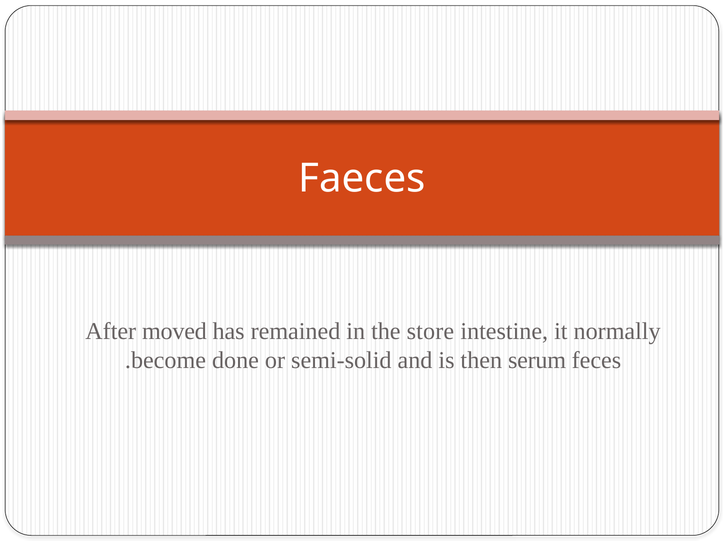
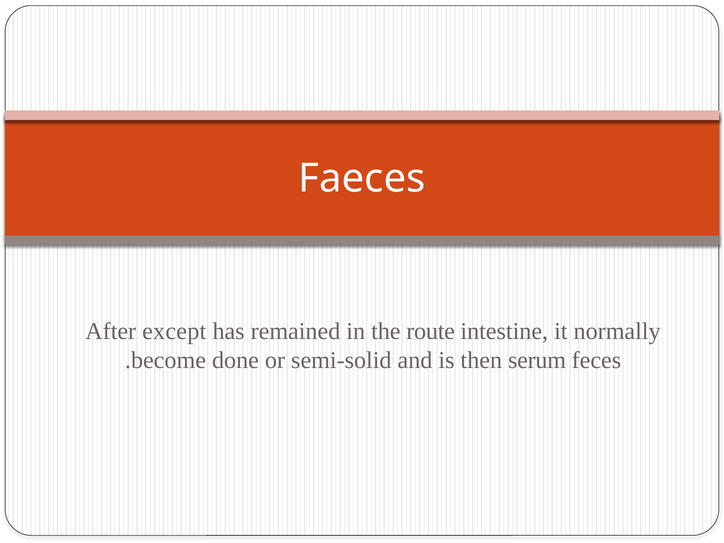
moved: moved -> except (174, 331)
store: store -> route (431, 331)
